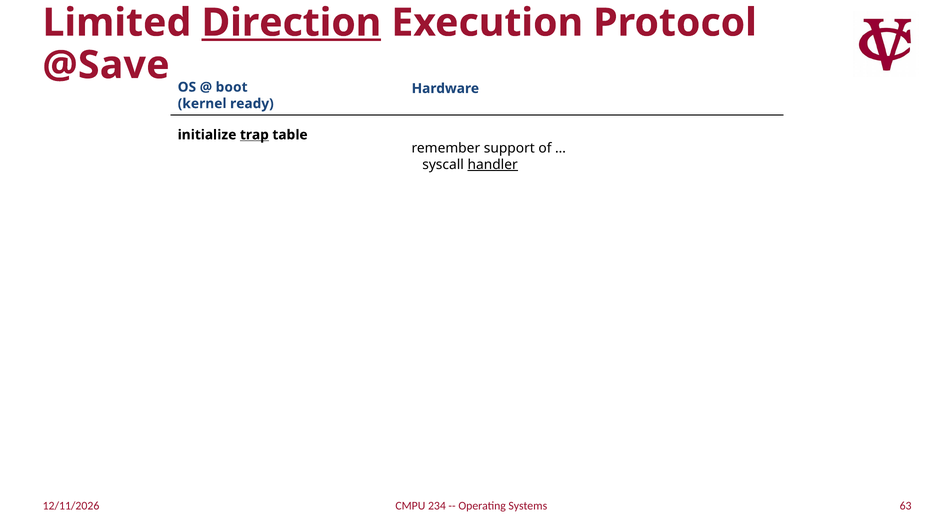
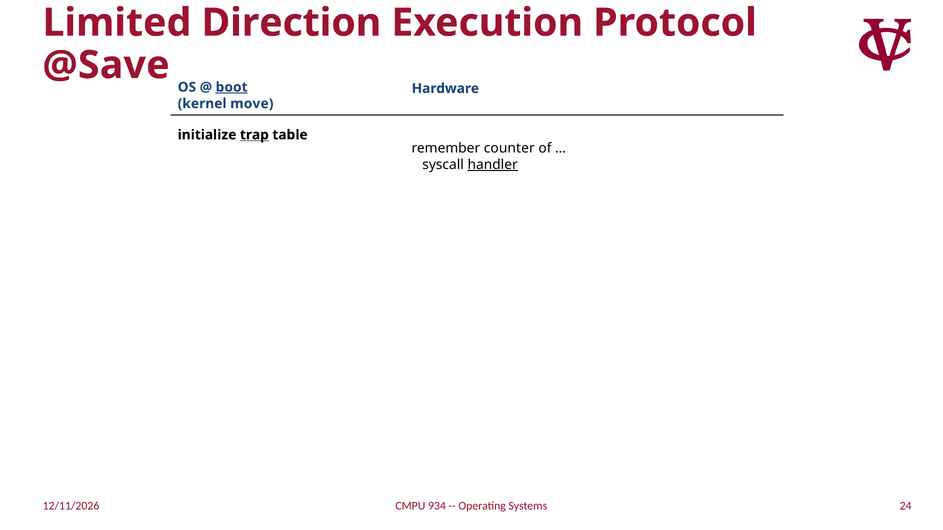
Direction underline: present -> none (291, 23)
boot underline: none -> present (232, 87)
ready: ready -> move (252, 104)
support: support -> counter (509, 148)
234: 234 -> 934 (437, 506)
63: 63 -> 24 (906, 506)
